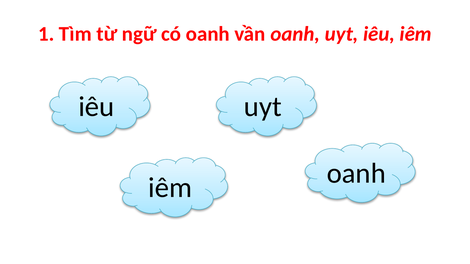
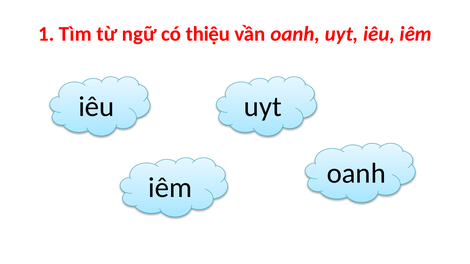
có oanh: oanh -> thiệu (208, 34)
